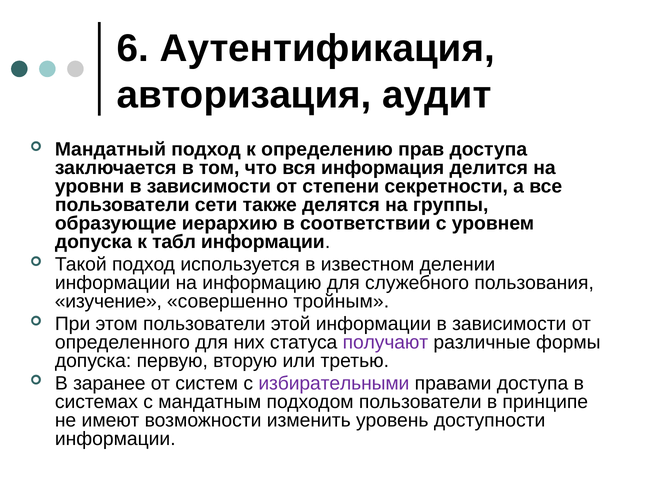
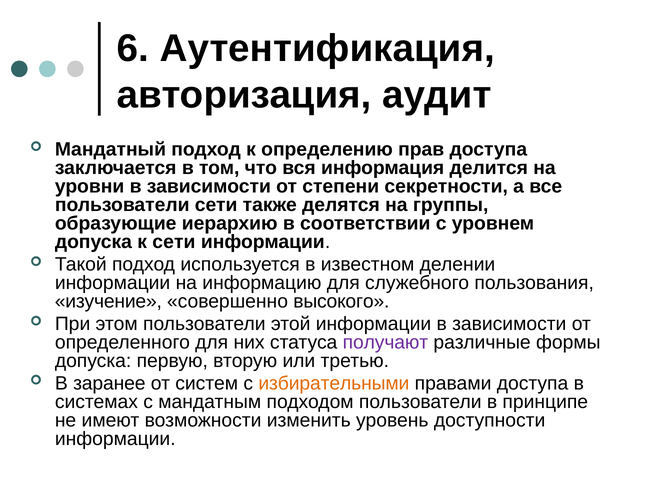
к табл: табл -> сети (174, 242)
тройным: тройным -> высокого (341, 302)
избирательными colour: purple -> orange (334, 384)
